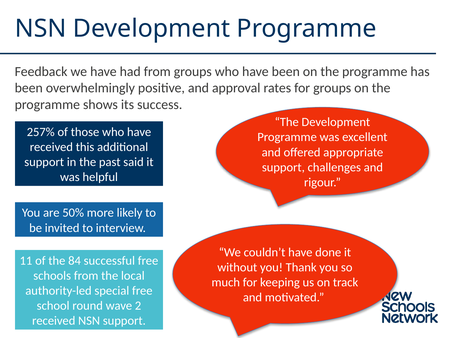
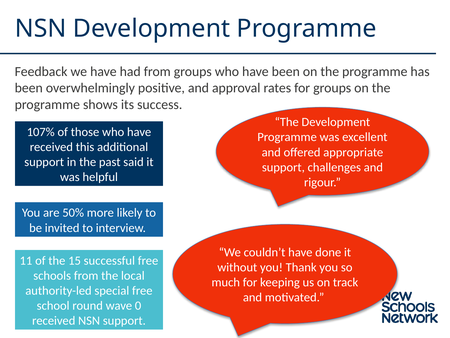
257%: 257% -> 107% (41, 132)
84: 84 -> 15 (75, 260)
2: 2 -> 0 (138, 305)
